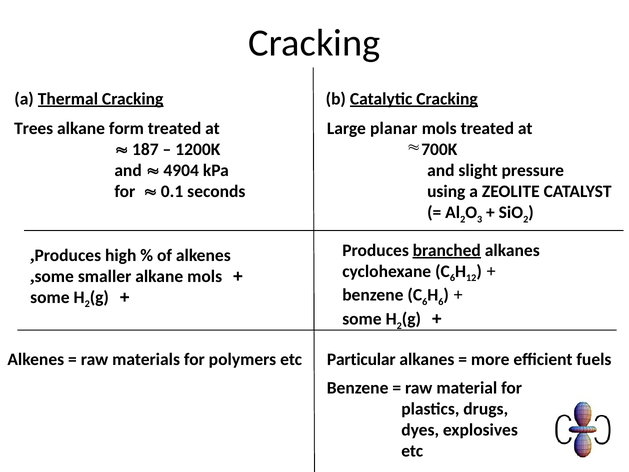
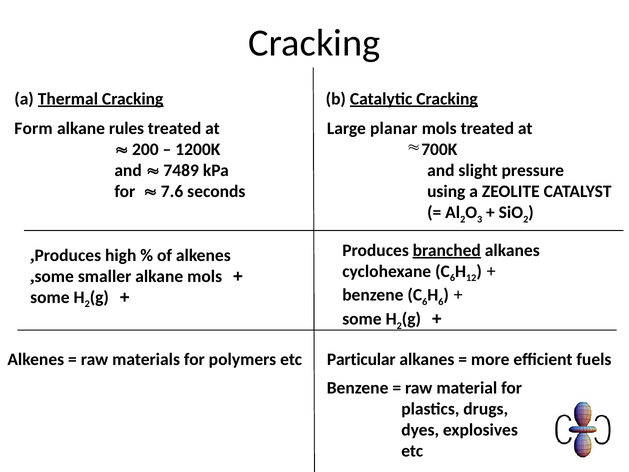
Trees: Trees -> Form (34, 129)
form: form -> rules (126, 129)
187: 187 -> 200 (145, 150)
4904: 4904 -> 7489 (181, 170)
0.1: 0.1 -> 7.6 (172, 191)
